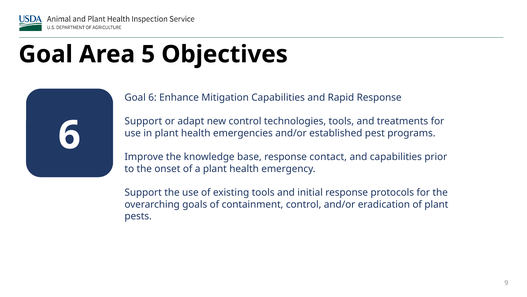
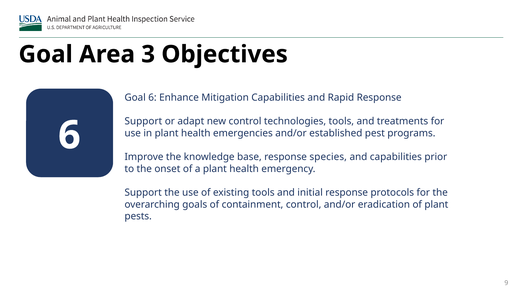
5: 5 -> 3 (148, 54)
contact: contact -> species (328, 157)
